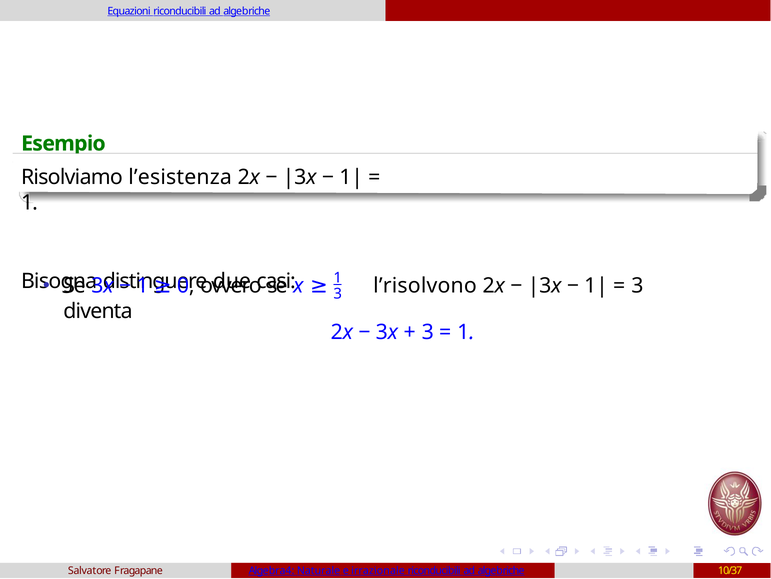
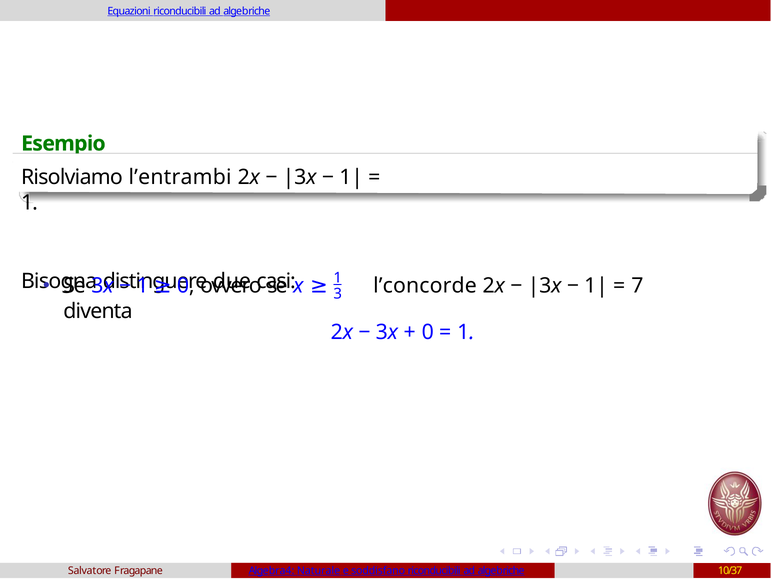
l’esistenza: l’esistenza -> l’entrambi (180, 177)
l’risolvono: l’risolvono -> l’concorde (425, 286)
3: 3 -> 7 (637, 286)
3: 3 -> 0 (428, 332)
irrazionale: irrazionale -> soddisfano (378, 570)
